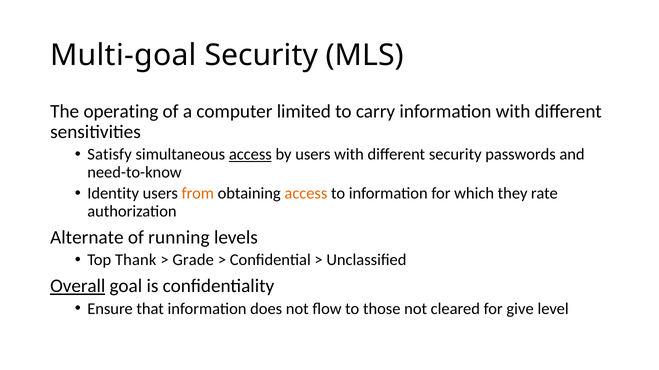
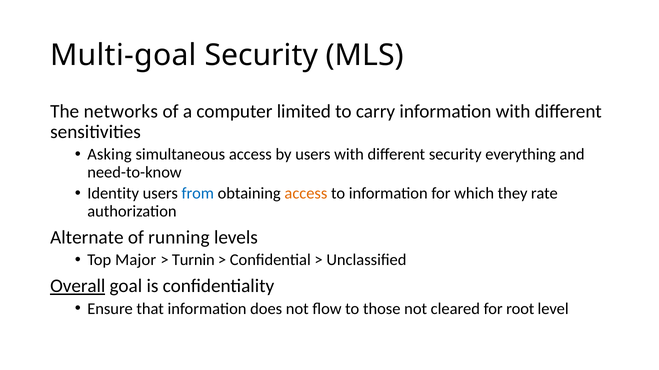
operating: operating -> networks (121, 111)
Satisfy: Satisfy -> Asking (110, 155)
access underline: present -> none (250, 155)
passwords: passwords -> everything (521, 155)
from colour: orange -> blue (198, 194)
Thank: Thank -> Major (136, 260)
Grade: Grade -> Turnin (193, 260)
give: give -> root (520, 309)
